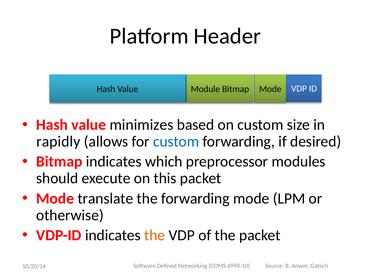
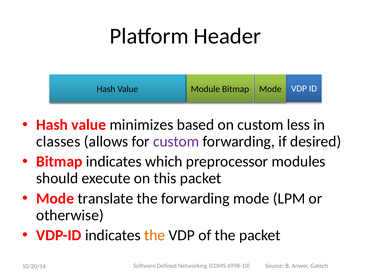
size: size -> less (298, 125)
rapidly: rapidly -> classes (58, 141)
custom colour: blue -> purple (176, 141)
